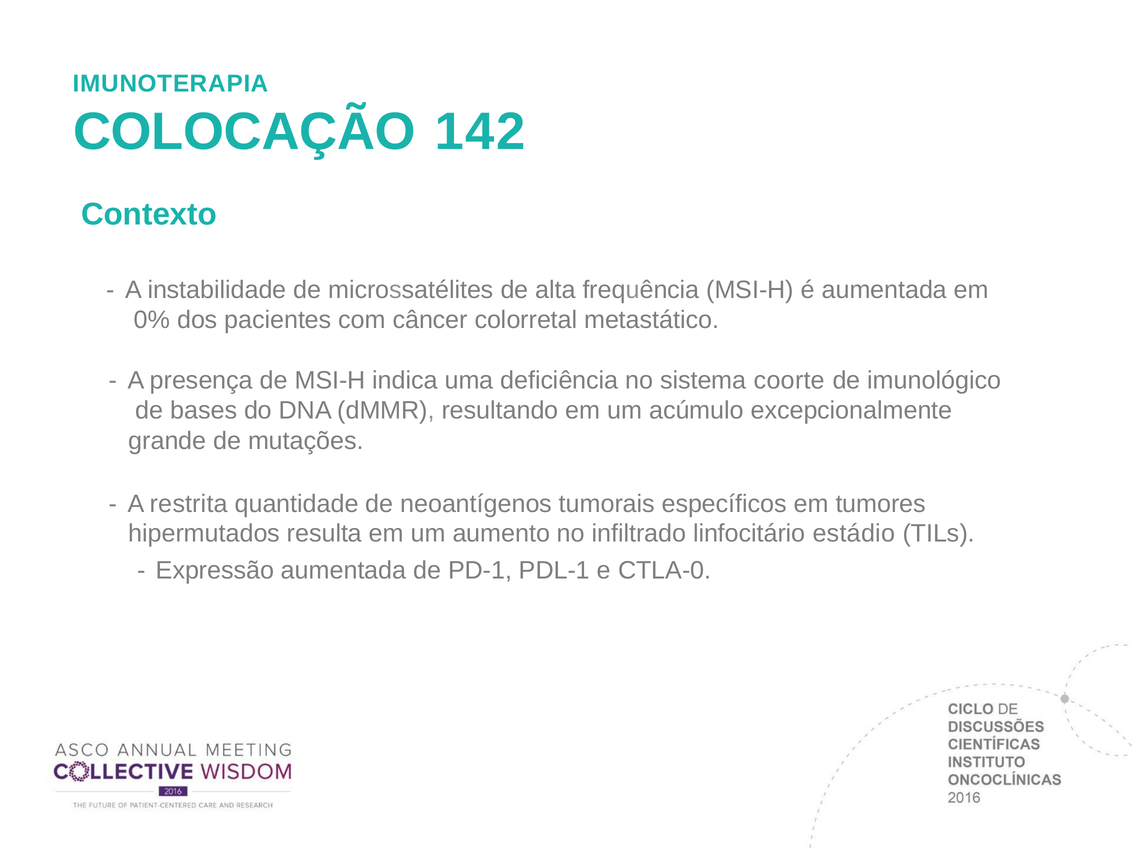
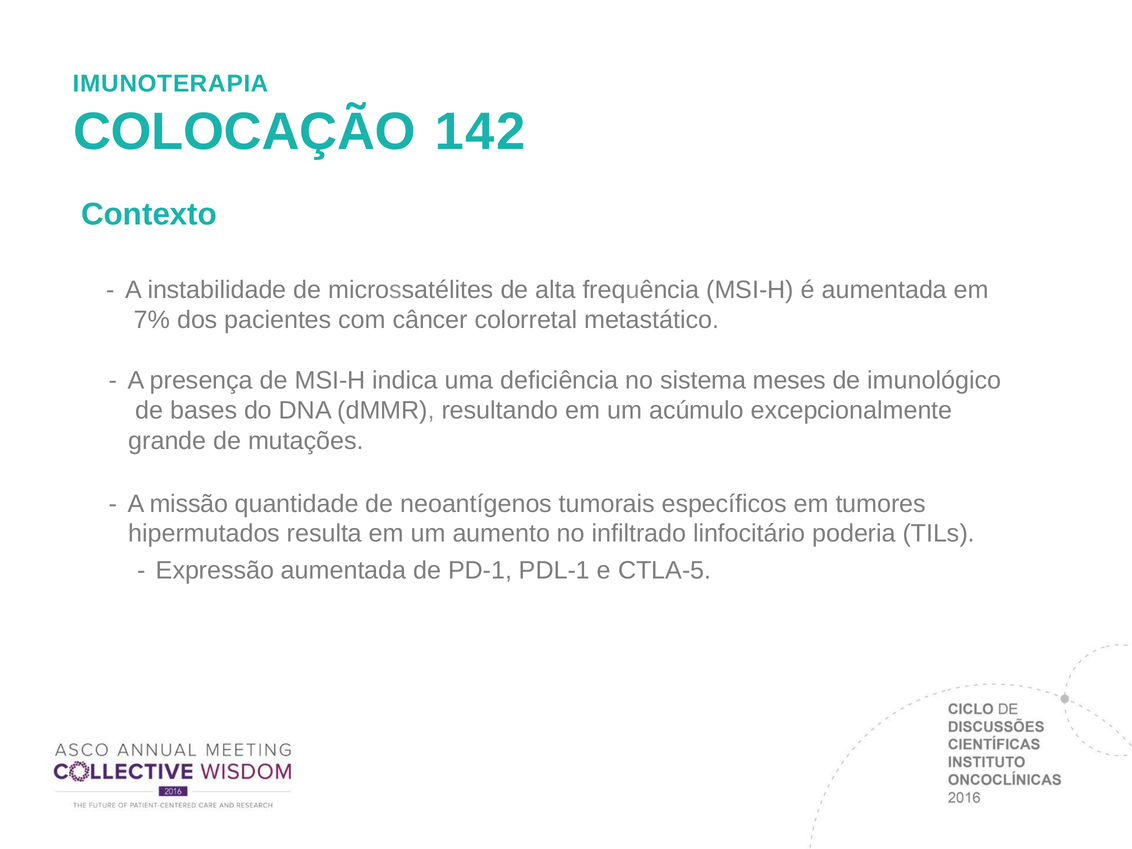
0%: 0% -> 7% (152, 320)
coorte: coorte -> meses (790, 380)
restrita: restrita -> missão (189, 504)
estádio: estádio -> poderia (854, 534)
CTLA-0: CTLA-0 -> CTLA-5 (665, 570)
